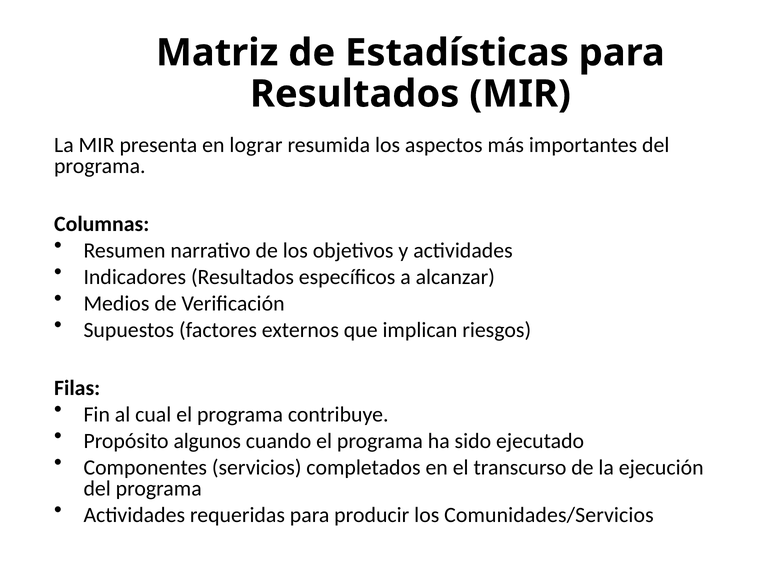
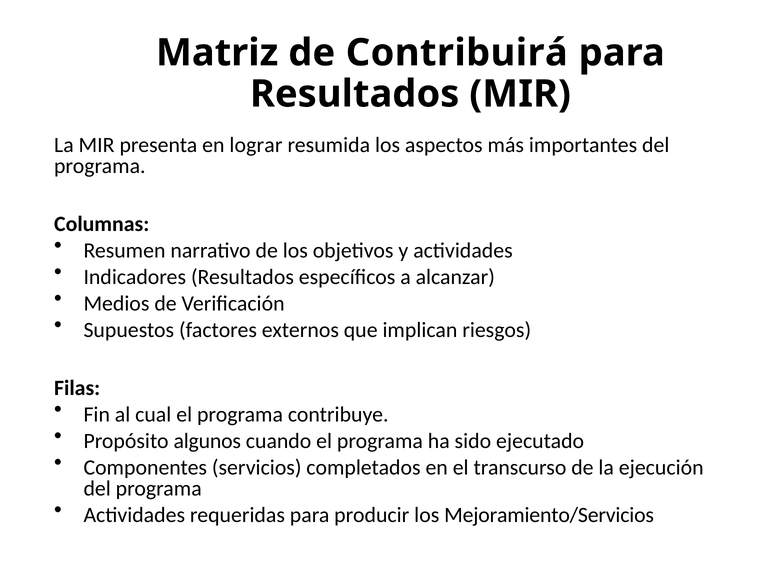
Estadísticas: Estadísticas -> Contribuirá (457, 53)
Comunidades/Servicios: Comunidades/Servicios -> Mejoramiento/Servicios (549, 515)
